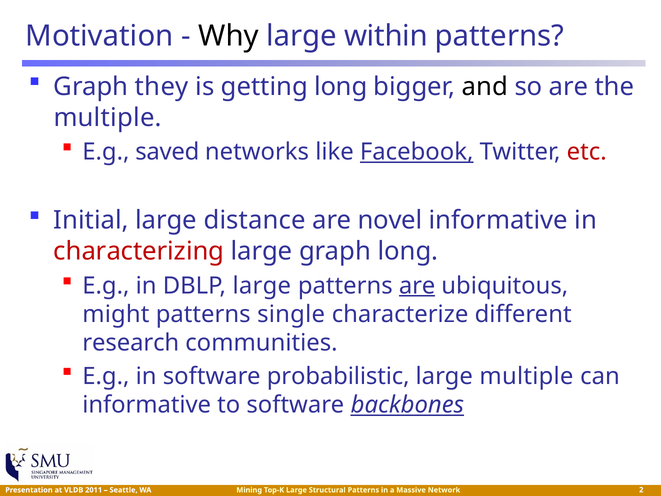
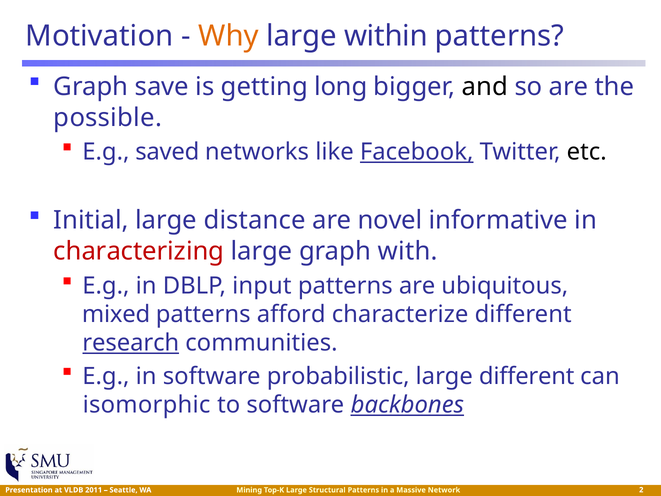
Why colour: black -> orange (229, 36)
they: they -> save (162, 87)
multiple: multiple -> possible (108, 117)
etc colour: red -> black (587, 152)
graph long: long -> with (408, 251)
DBLP large: large -> input (262, 286)
are underline: present -> none (417, 286)
might: might -> mixed (116, 314)
single: single -> afford (291, 314)
research underline: none -> present (131, 343)
large multiple: multiple -> different (527, 376)
informative: informative -> isomorphic (147, 405)
